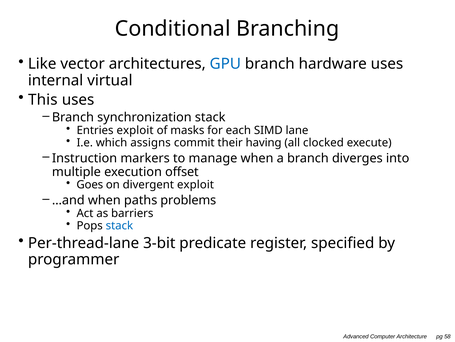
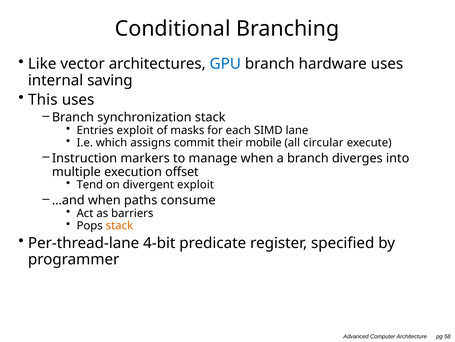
virtual: virtual -> saving (110, 80)
having: having -> mobile (264, 142)
clocked: clocked -> circular (323, 142)
Goes: Goes -> Tend (90, 184)
problems: problems -> consume (188, 200)
stack colour: blue -> orange (119, 225)
3-bit: 3-bit -> 4-bit (159, 243)
